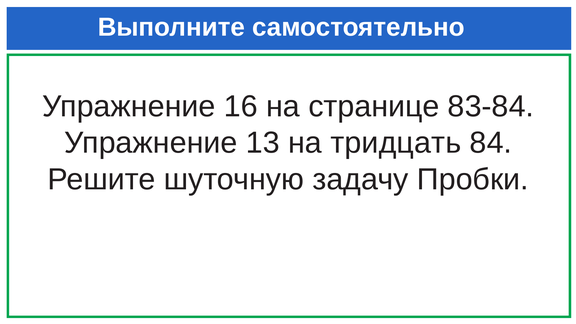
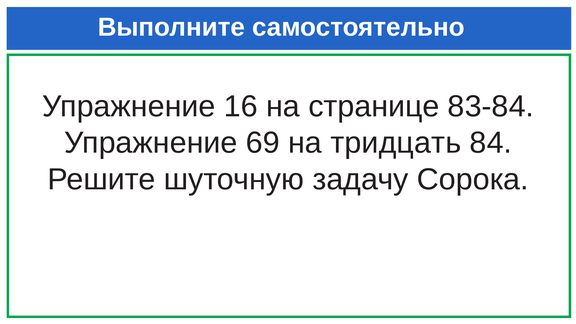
13: 13 -> 69 (263, 143)
Пробки: Пробки -> Сорока (473, 179)
